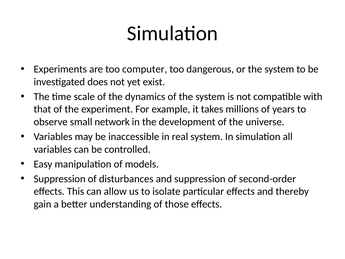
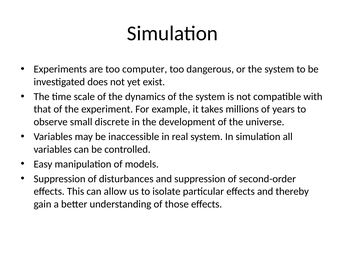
network: network -> discrete (112, 122)
